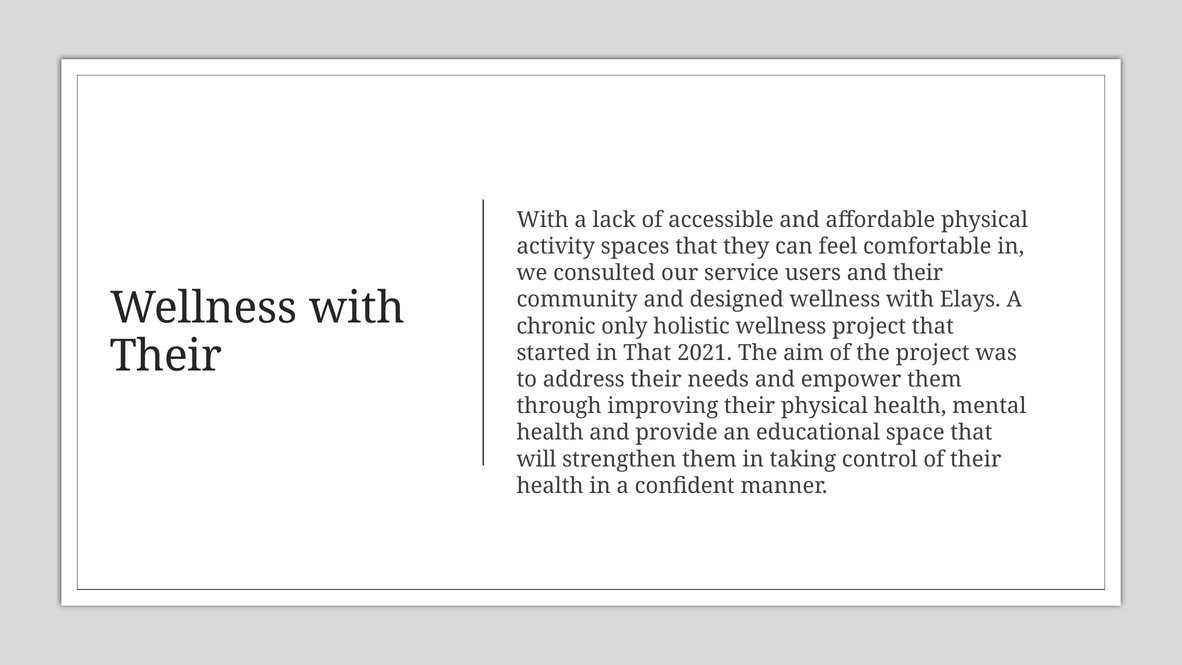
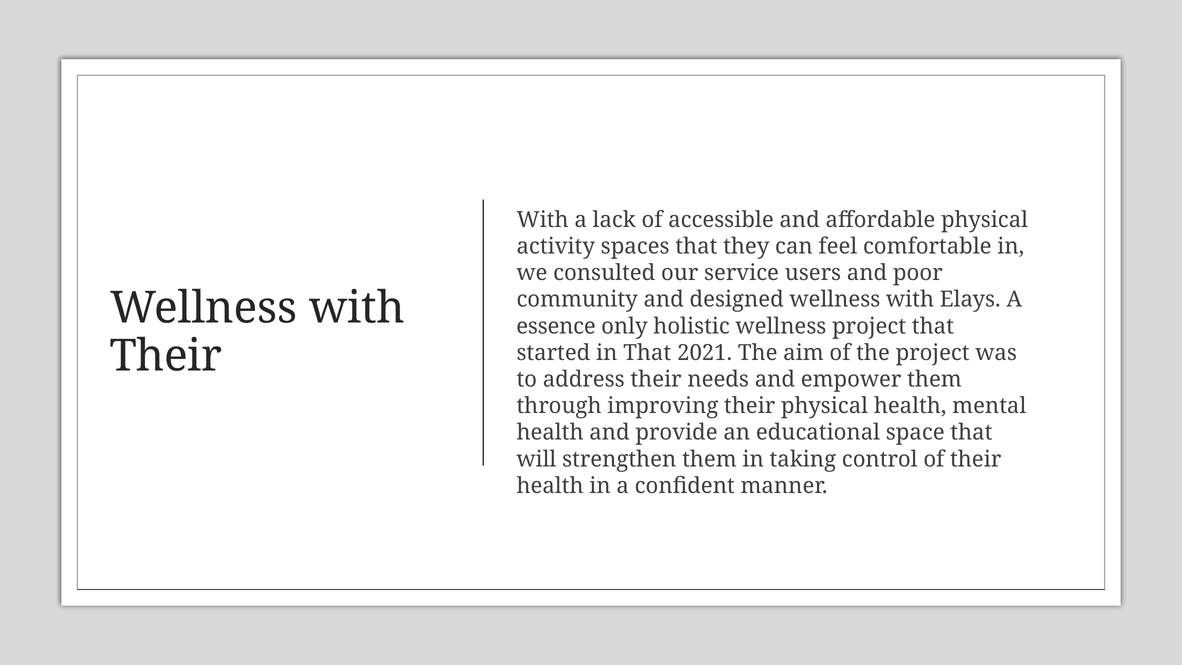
and their: their -> poor (918, 273)
chronic: chronic -> essence (556, 326)
